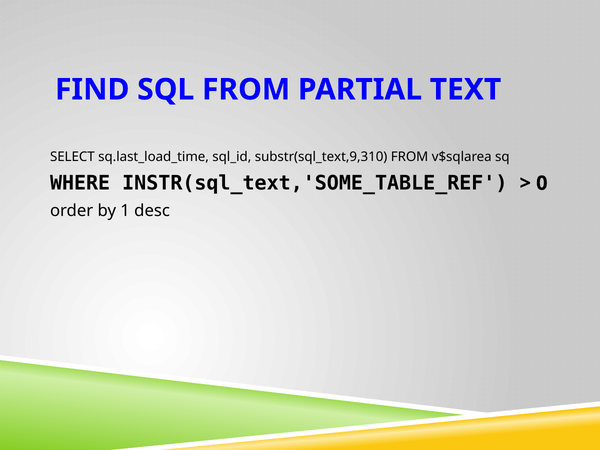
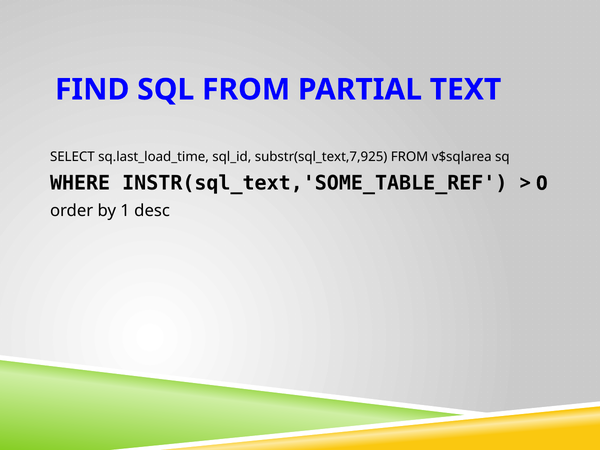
substr(sql_text,9,310: substr(sql_text,9,310 -> substr(sql_text,7,925 (321, 157)
